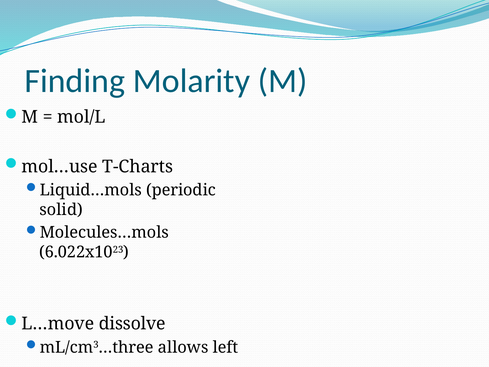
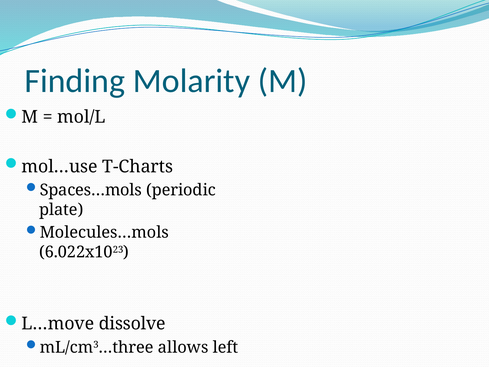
Liquid…mols: Liquid…mols -> Spaces…mols (91, 190)
solid: solid -> plate (61, 210)
